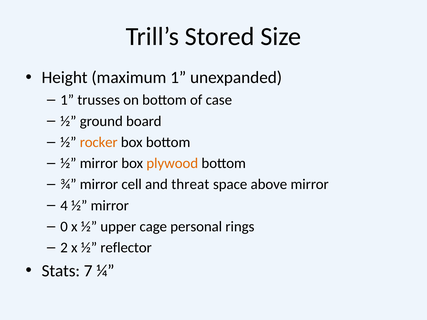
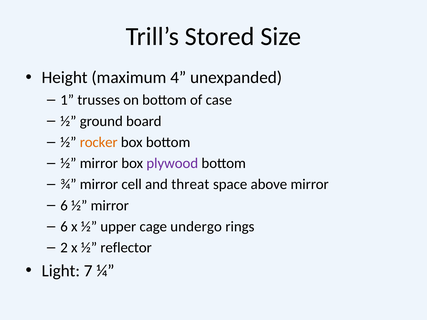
maximum 1: 1 -> 4 (178, 78)
plywood colour: orange -> purple (172, 163)
4: 4 -> 6 (64, 206)
0: 0 -> 6 (64, 227)
personal: personal -> undergo (196, 227)
Stats: Stats -> Light (61, 271)
